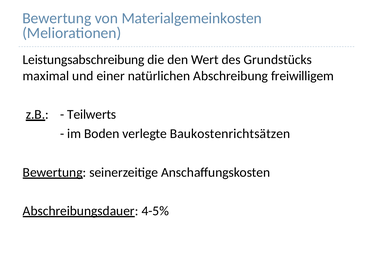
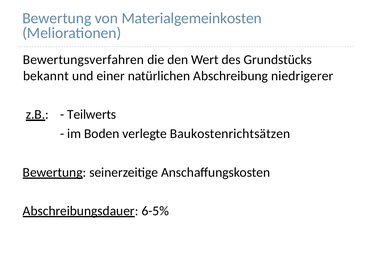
Leistungsabschreibung: Leistungsabschreibung -> Bewertungsverfahren (83, 60)
maximal: maximal -> bekannt (46, 76)
freiwilligem: freiwilligem -> niedrigerer (302, 76)
4-5%: 4-5% -> 6-5% (155, 211)
